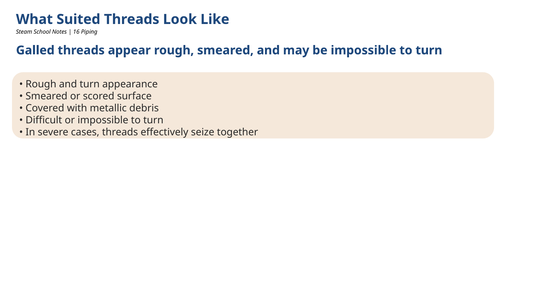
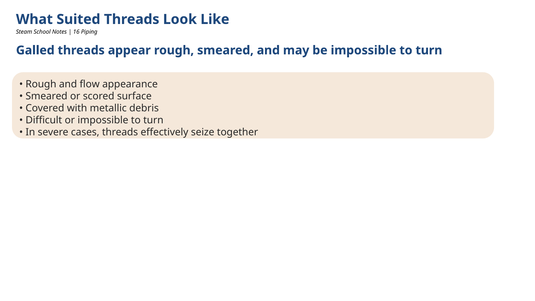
and turn: turn -> flow (90, 84)
